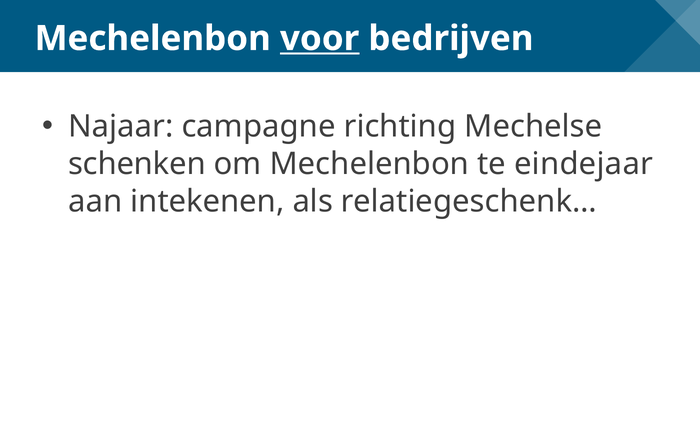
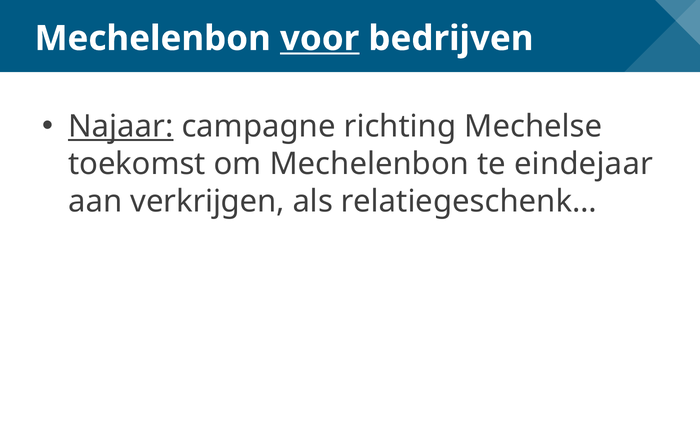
Najaar underline: none -> present (121, 126)
schenken: schenken -> toekomst (137, 164)
intekenen: intekenen -> verkrijgen (208, 201)
